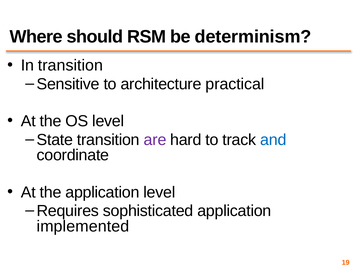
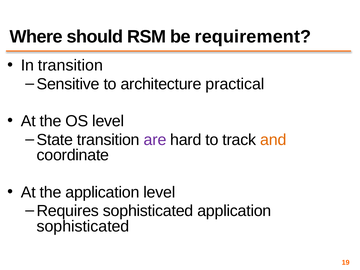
determinism: determinism -> requirement (253, 37)
and colour: blue -> orange (273, 140)
implemented: implemented -> sophisticated (83, 226)
